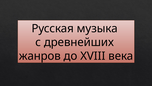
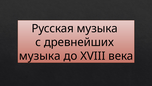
жанров: жанров -> музыка (40, 56)
